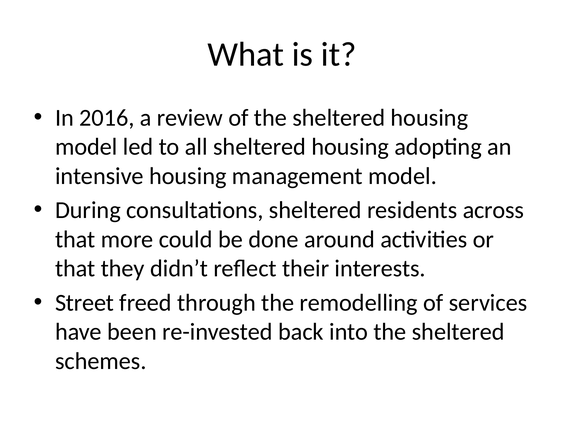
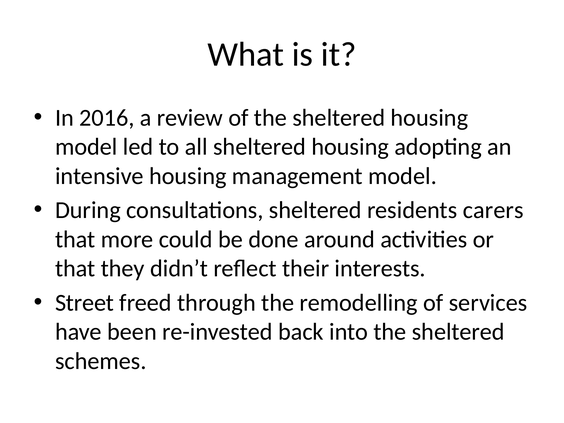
across: across -> carers (493, 210)
